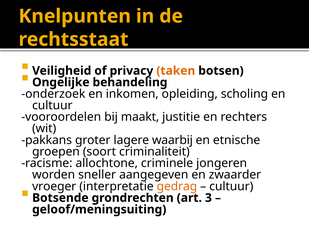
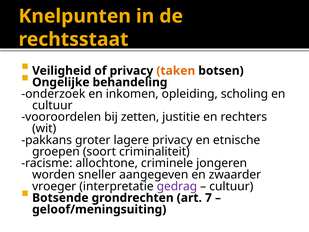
maakt: maakt -> zetten (140, 117)
lagere waarbij: waarbij -> privacy (172, 140)
gedrag colour: orange -> purple (177, 186)
3: 3 -> 7 (208, 198)
